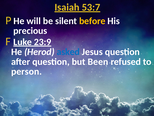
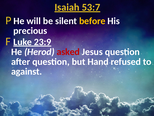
asked colour: blue -> red (68, 52)
Been: Been -> Hand (98, 61)
person: person -> against (27, 71)
